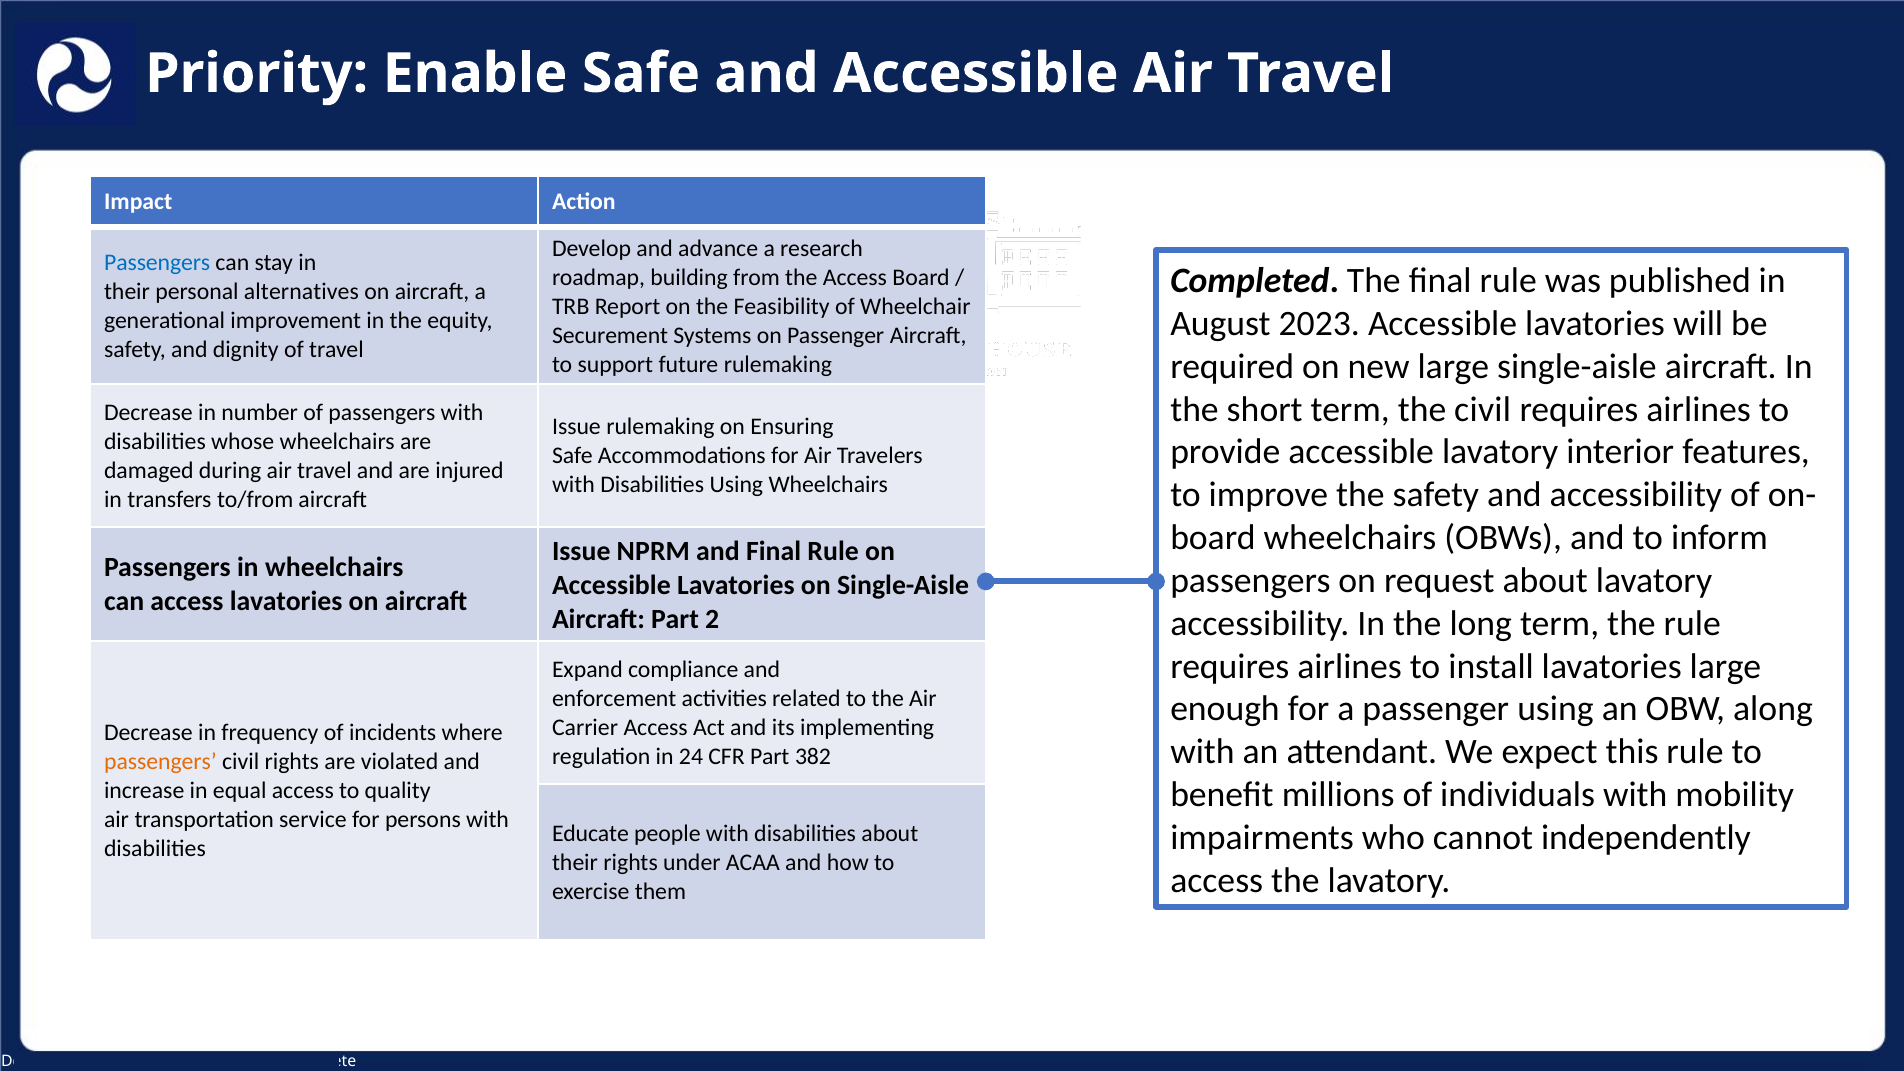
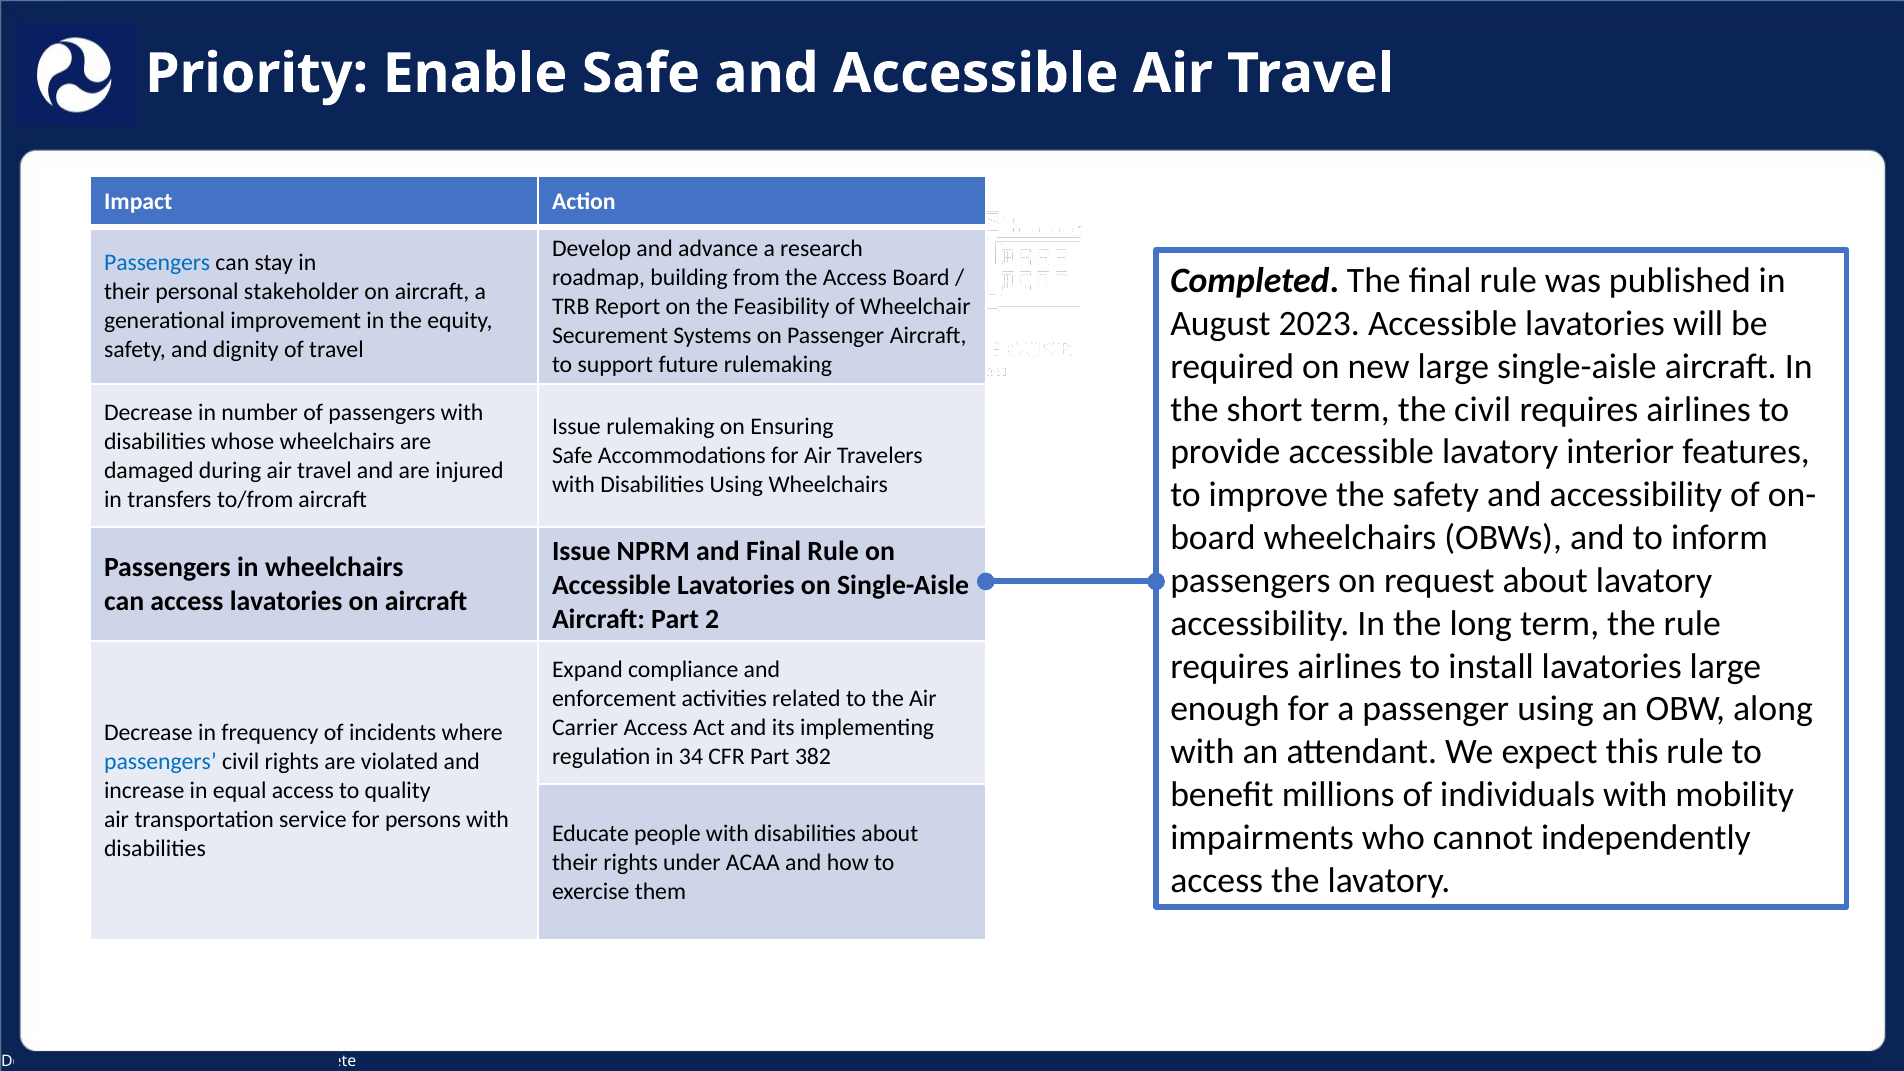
alternatives: alternatives -> stakeholder (301, 291)
24: 24 -> 34 (691, 756)
passengers colour: orange -> blue (160, 762)
